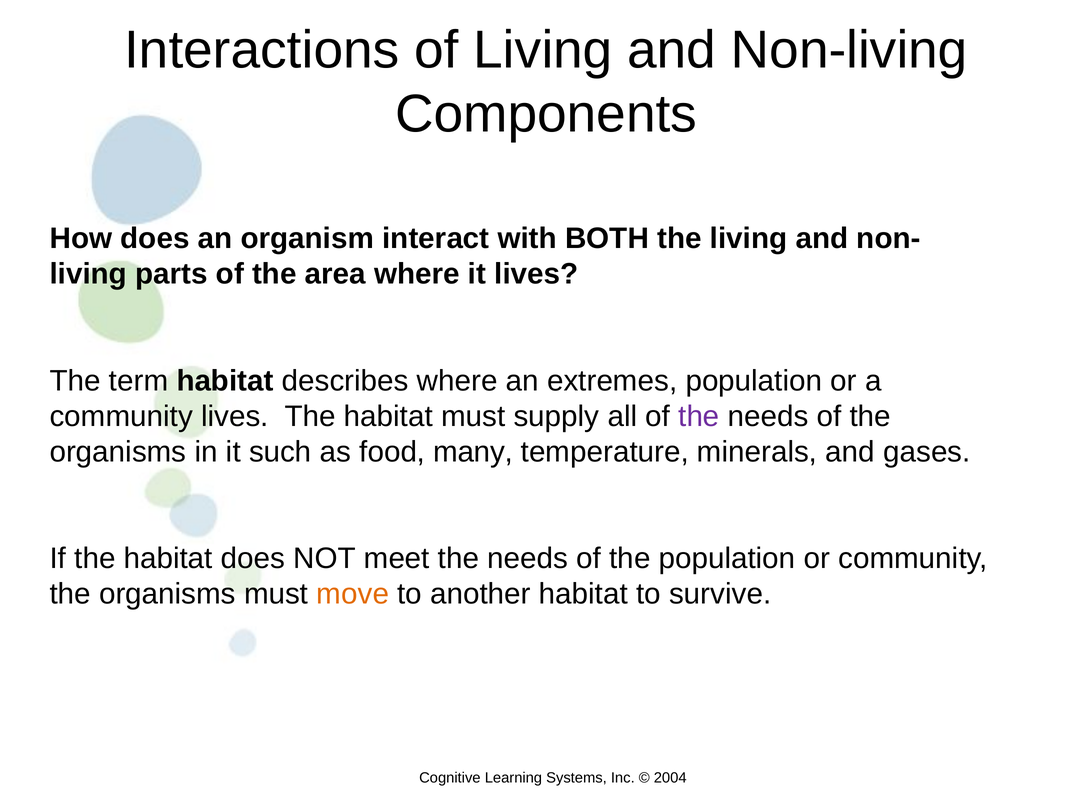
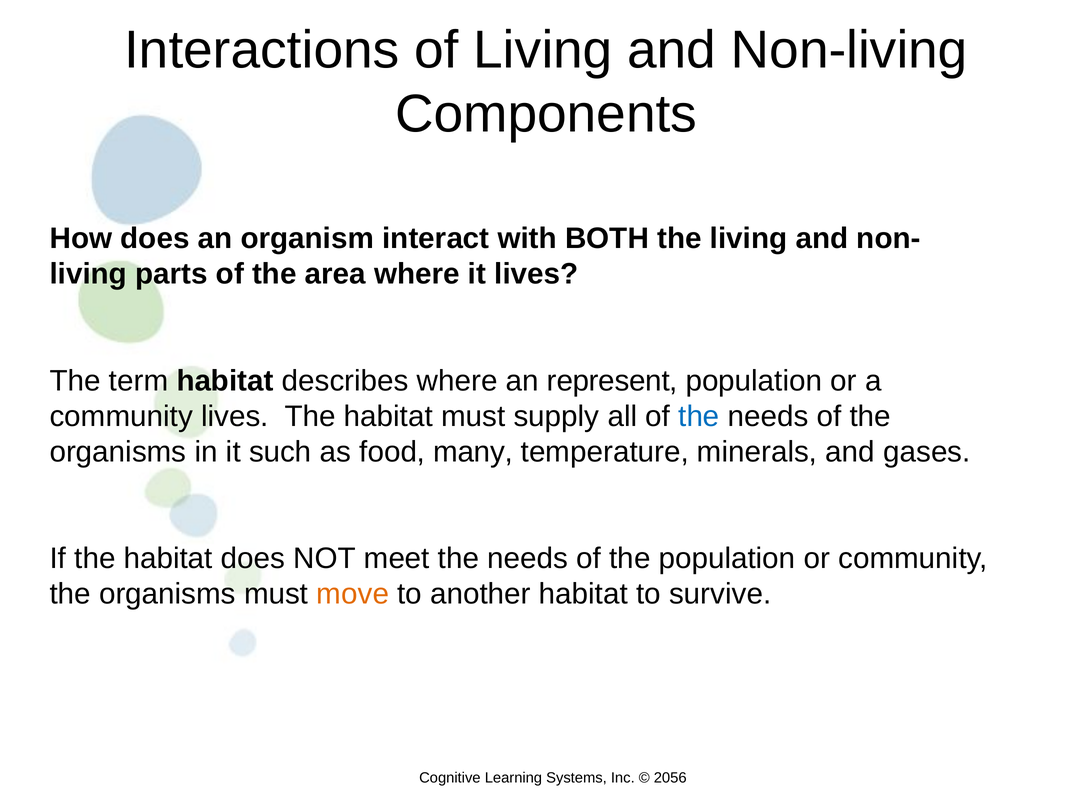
extremes: extremes -> represent (612, 381)
the colour: purple -> blue (699, 416)
2004: 2004 -> 2056 (670, 777)
